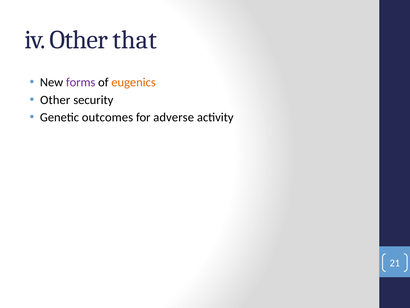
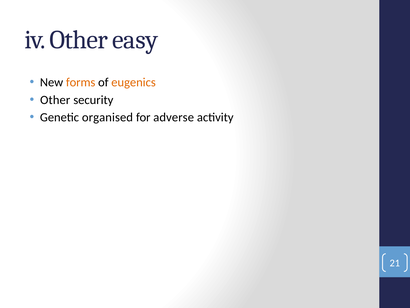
that: that -> easy (135, 40)
forms colour: purple -> orange (81, 82)
outcomes: outcomes -> organised (107, 117)
